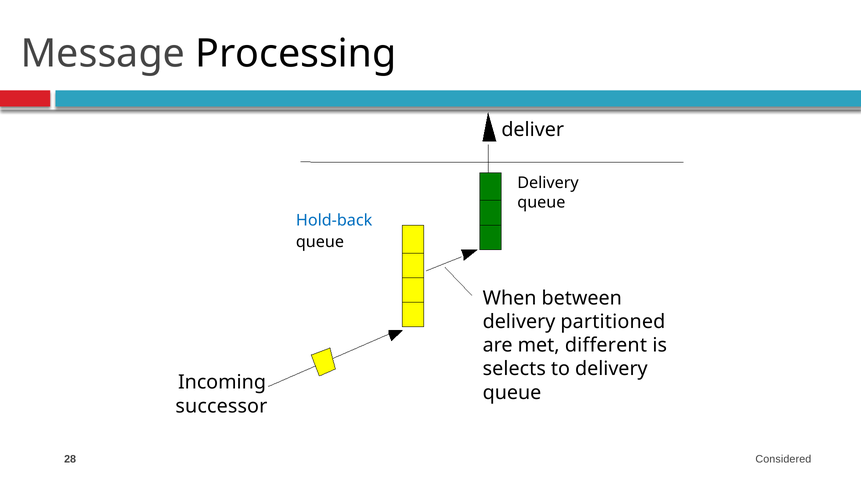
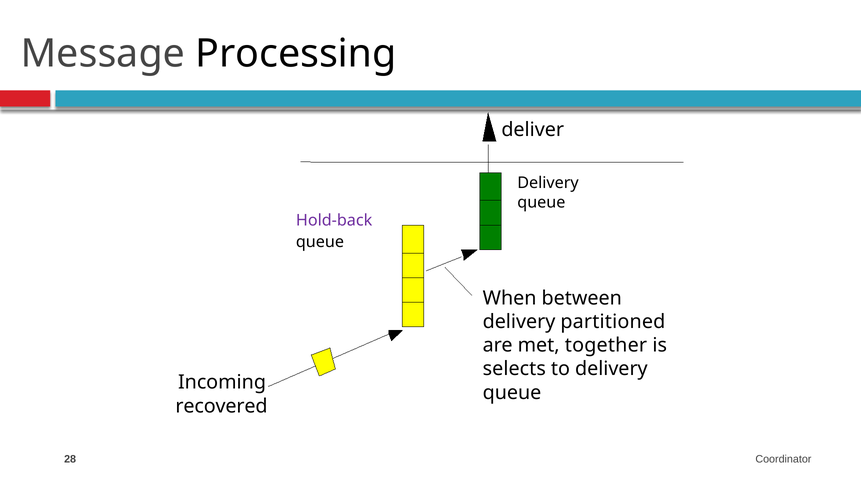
Hold-back colour: blue -> purple (334, 221)
different: different -> together (606, 346)
successor: successor -> recovered (222, 407)
Considered: Considered -> Coordinator (783, 459)
